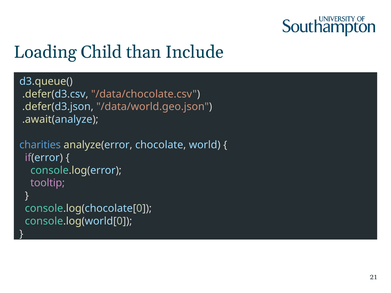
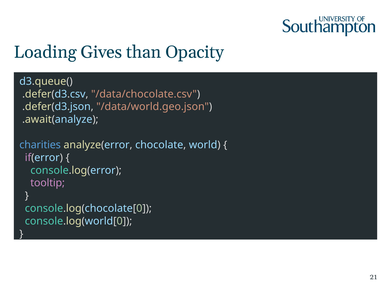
Child: Child -> Gives (101, 52)
Include: Include -> Opacity (195, 52)
